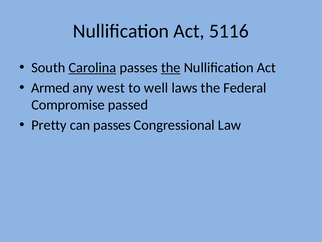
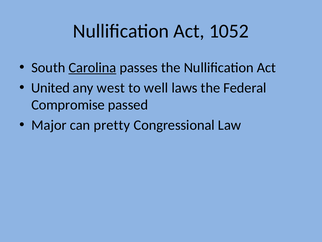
5116: 5116 -> 1052 (229, 31)
the underline: present -> none (171, 68)
Armed: Armed -> United (51, 88)
Pretty: Pretty -> Major (49, 125)
can passes: passes -> pretty (112, 125)
